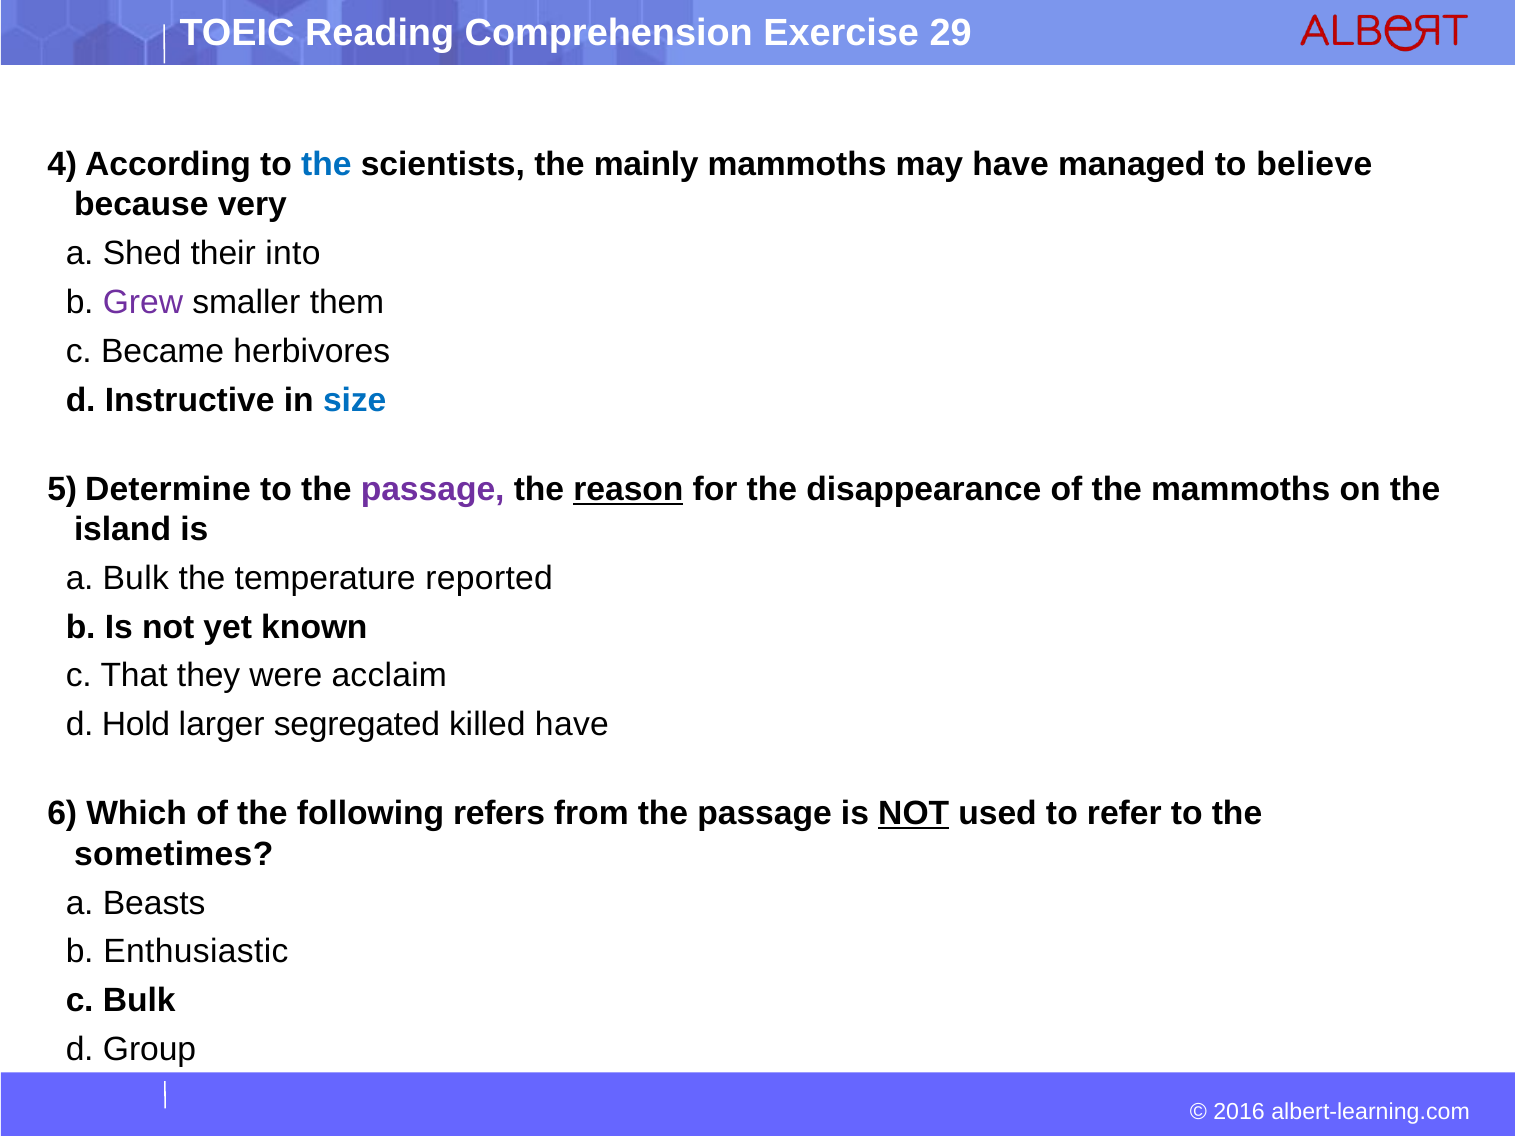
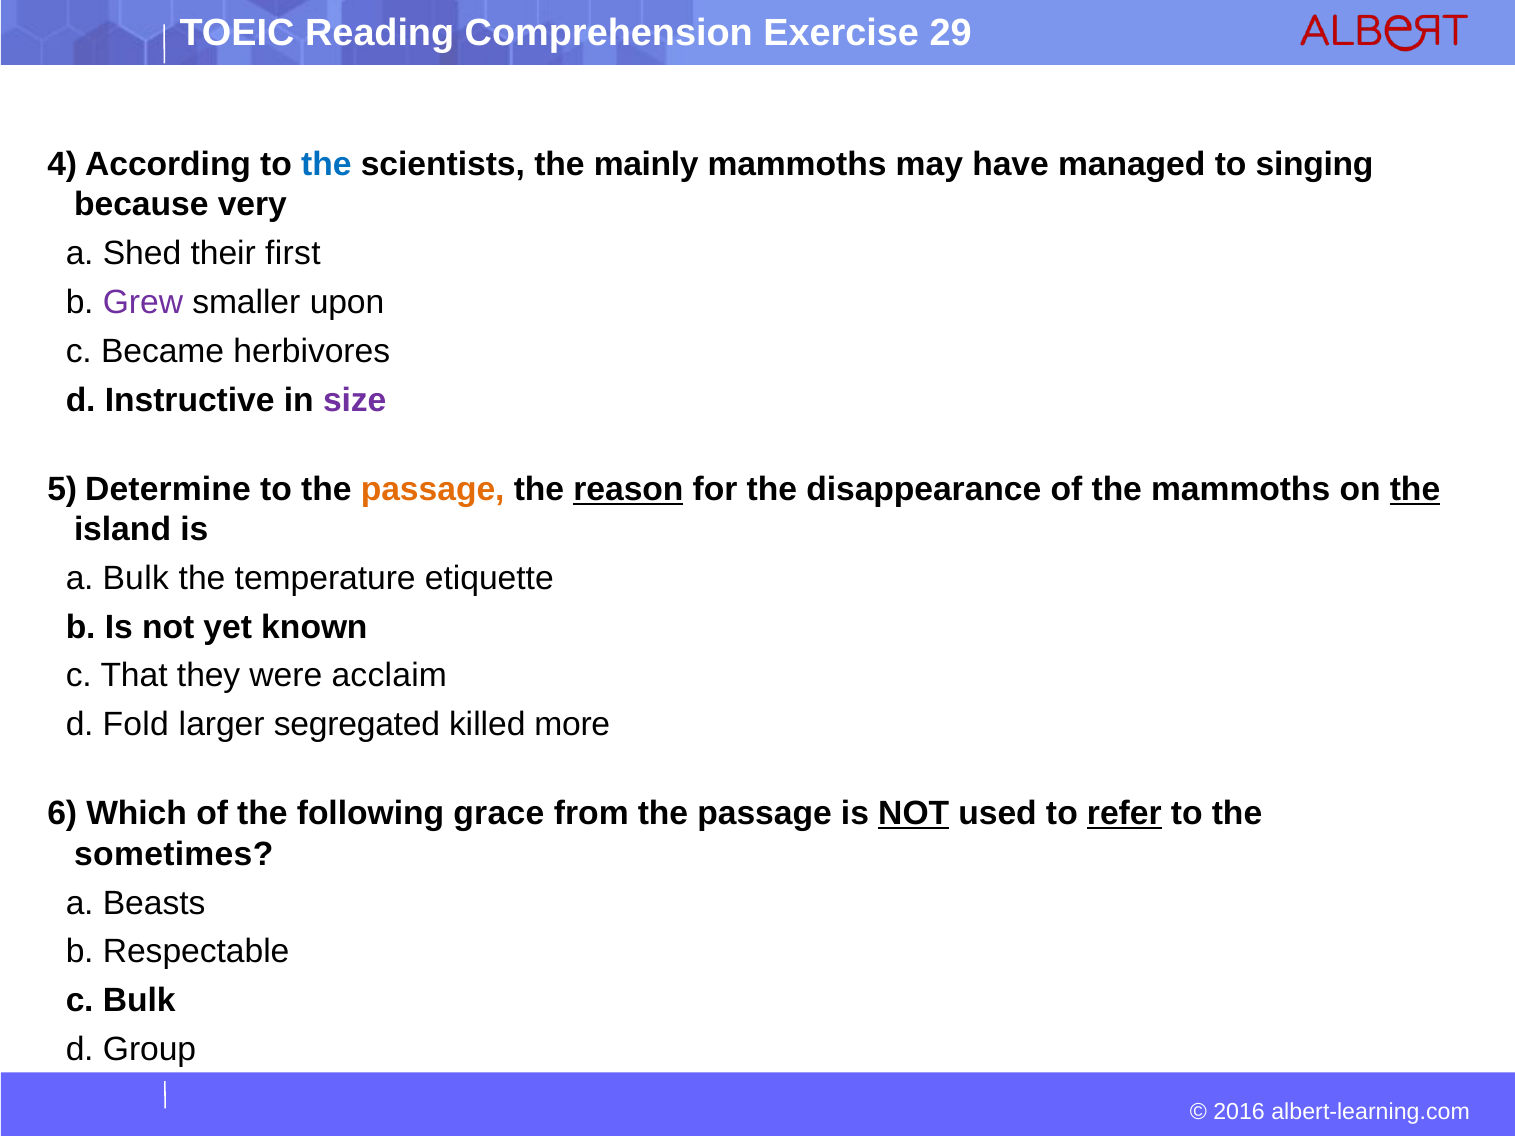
believe: believe -> singing (1315, 165)
into: into -> first (293, 254)
them: them -> upon (347, 303)
size colour: blue -> purple (355, 400)
passage colour: purple -> orange (433, 489)
the underline: none -> present (1415, 489)
reported: reported -> etiquette (489, 578)
Hold: Hold -> Fold (136, 725)
killed have: have -> more (572, 725)
refers: refers -> grace (499, 814)
refer underline: none -> present (1124, 814)
Enthusiastic: Enthusiastic -> Respectable (196, 952)
